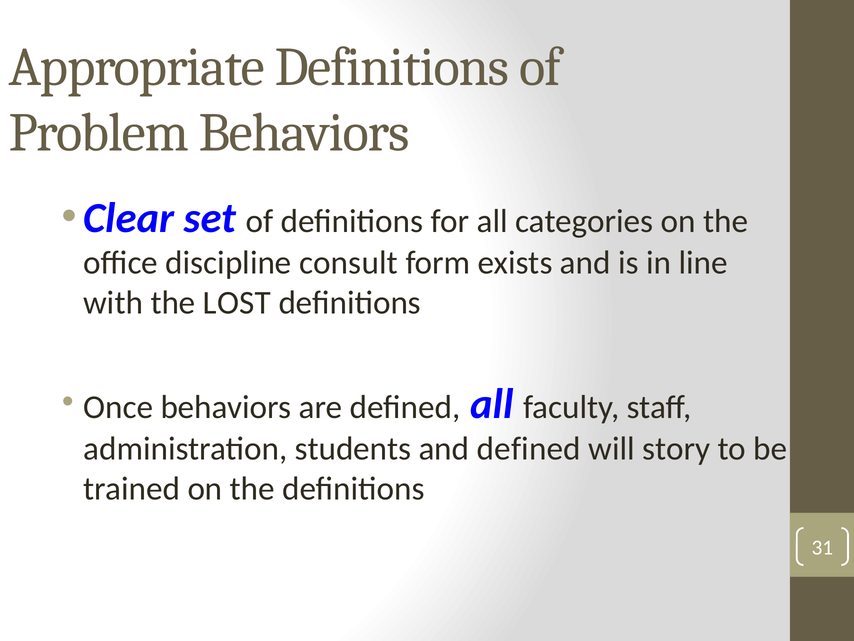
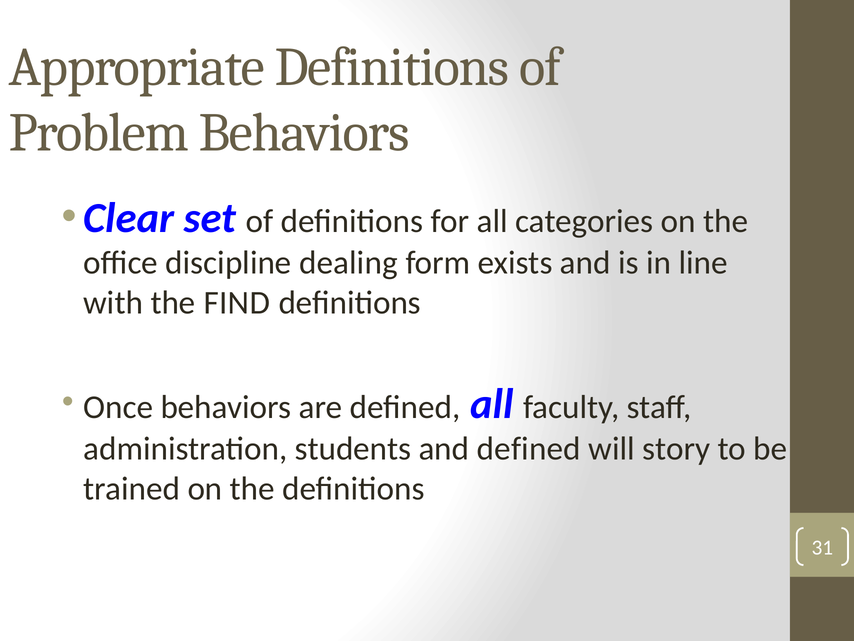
consult: consult -> dealing (348, 263)
LOST: LOST -> FIND (237, 302)
